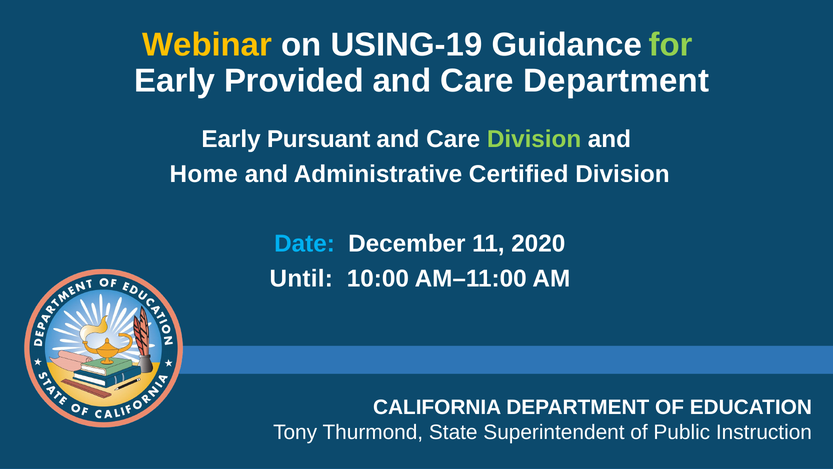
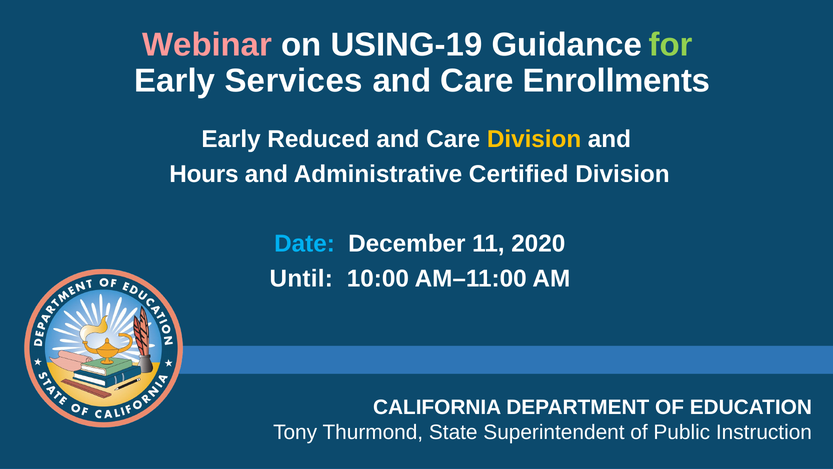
Webinar colour: yellow -> pink (207, 45)
Provided: Provided -> Services (294, 81)
Care Department: Department -> Enrollments (617, 81)
Pursuant: Pursuant -> Reduced (319, 139)
Division colour: light green -> yellow (534, 139)
Home: Home -> Hours (204, 174)
